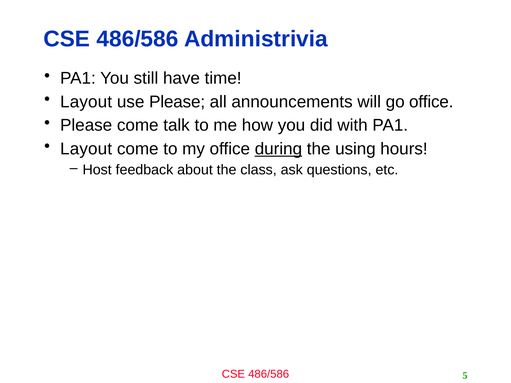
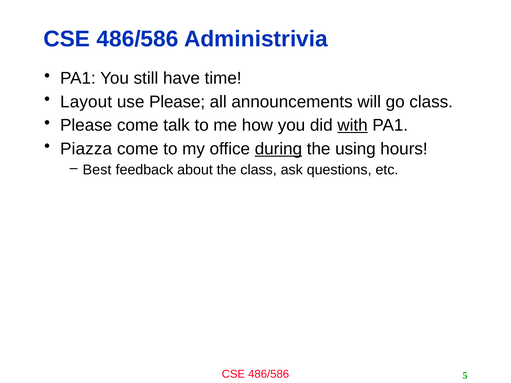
go office: office -> class (431, 102)
with underline: none -> present (353, 125)
Layout: Layout -> Piazza (86, 149)
Host: Host -> Best (97, 170)
